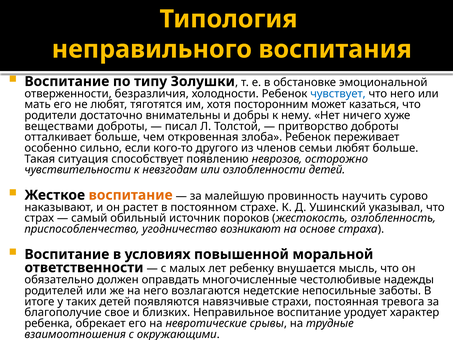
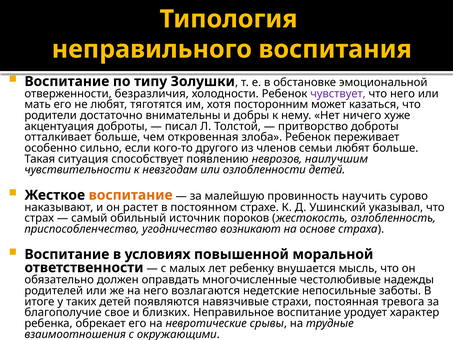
чувствует colour: blue -> purple (338, 94)
веществами: веществами -> акцентуация (59, 126)
осторожно: осторожно -> наилучшим (336, 159)
